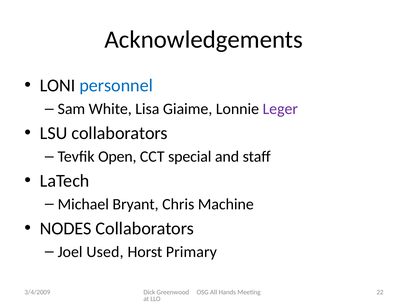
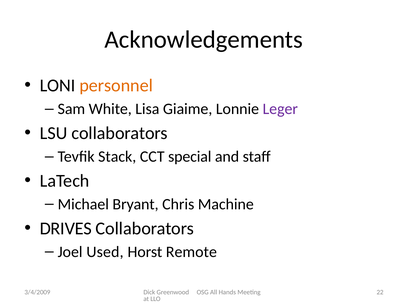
personnel colour: blue -> orange (116, 86)
Open: Open -> Stack (117, 157)
NODES: NODES -> DRIVES (66, 228)
Primary: Primary -> Remote (191, 252)
